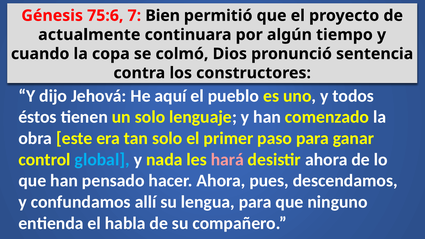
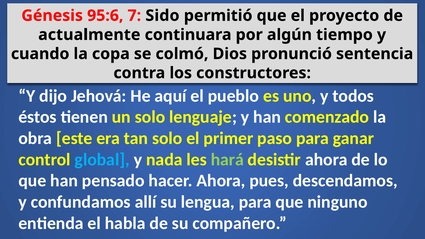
75:6: 75:6 -> 95:6 (105, 16)
Bien: Bien -> Sido (162, 16)
hará colour: pink -> light green (227, 160)
